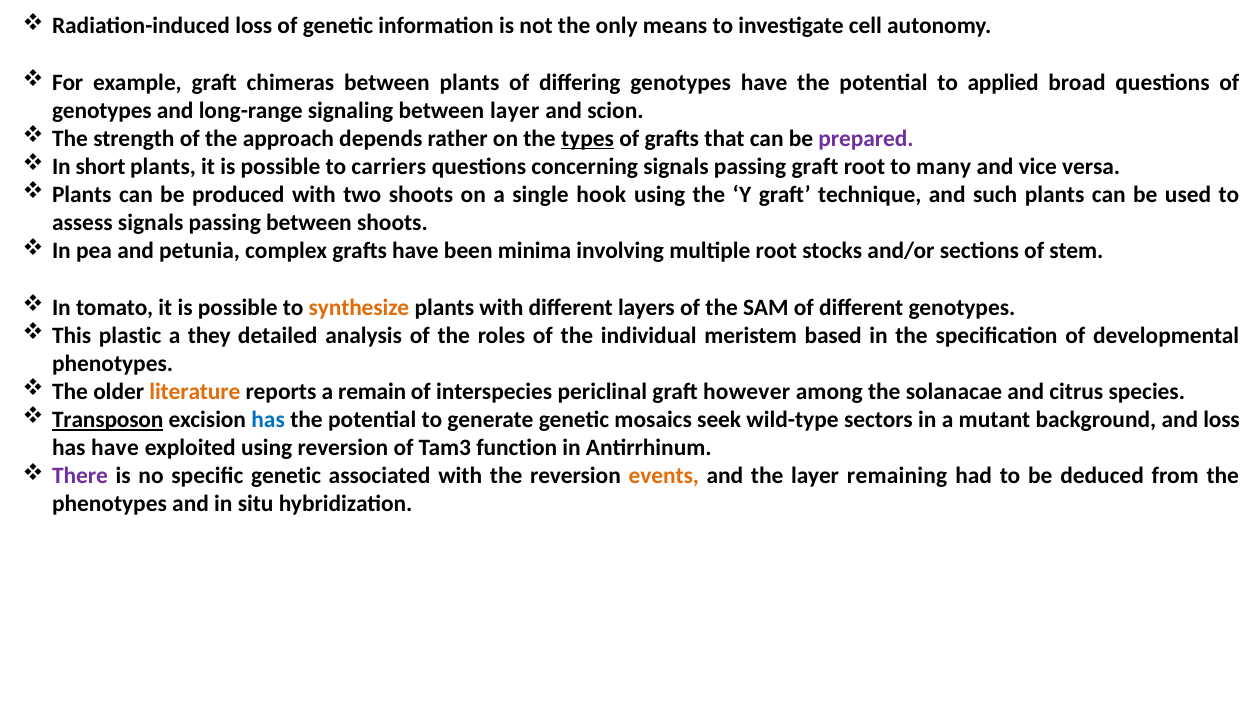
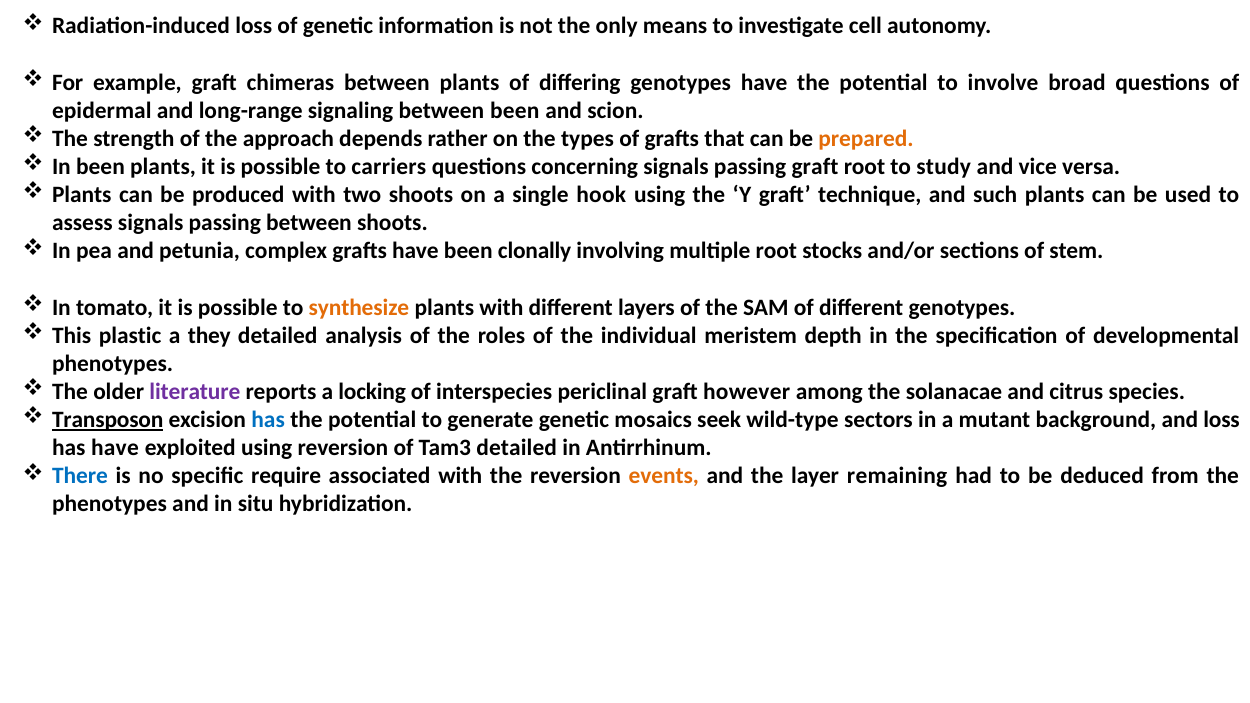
applied: applied -> involve (1003, 82)
genotypes: genotypes -> epidermal (102, 111)
between layer: layer -> been (515, 111)
types underline: present -> none (588, 139)
prepared colour: purple -> orange (866, 139)
In short: short -> been (100, 167)
many: many -> study (944, 167)
minima: minima -> clonally (535, 251)
based: based -> depth (833, 336)
literature colour: orange -> purple (195, 392)
remain: remain -> locking (372, 392)
Tam3 function: function -> detailed (517, 448)
There colour: purple -> blue (80, 476)
specific genetic: genetic -> require (286, 476)
